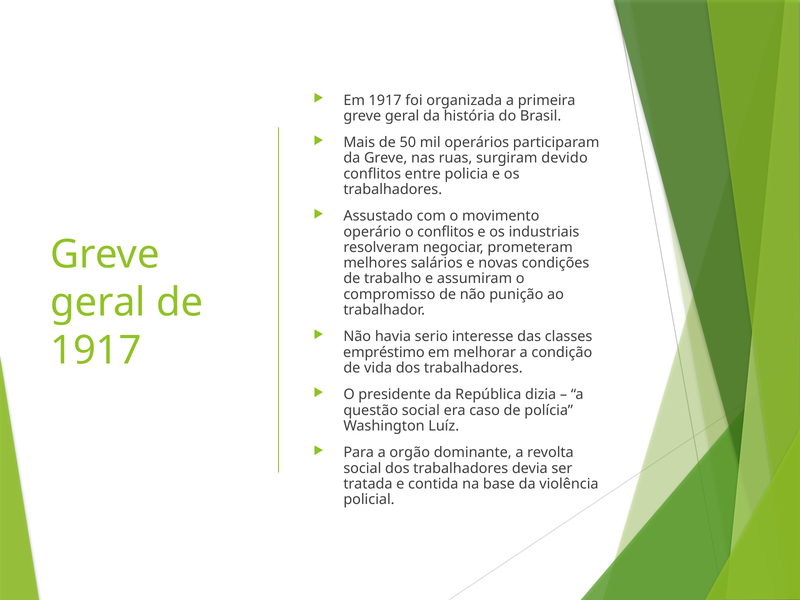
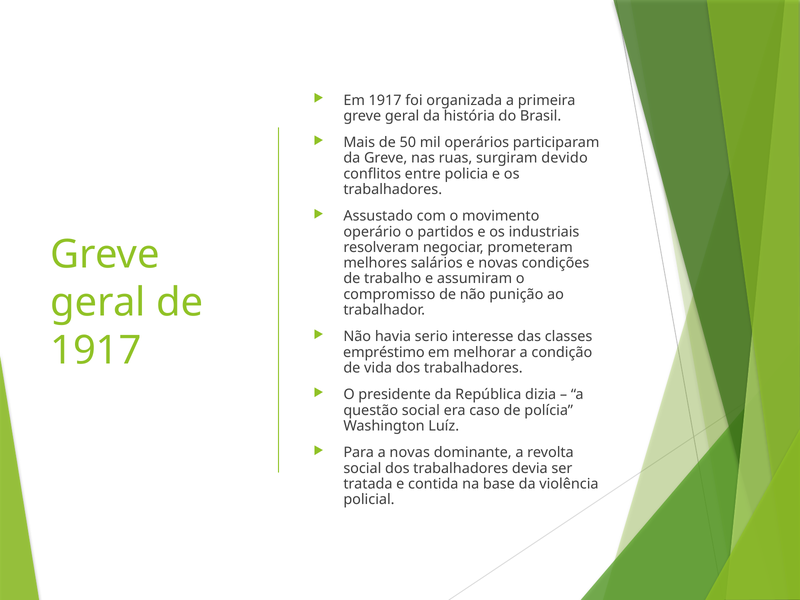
o conflitos: conflitos -> partidos (446, 232)
a orgão: orgão -> novas (410, 453)
